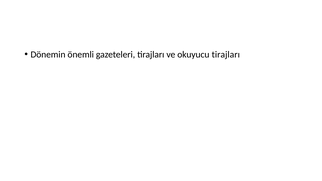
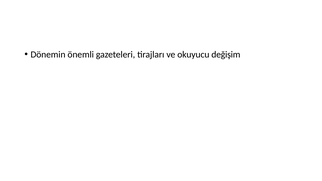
okuyucu tirajları: tirajları -> değişim (226, 54)
